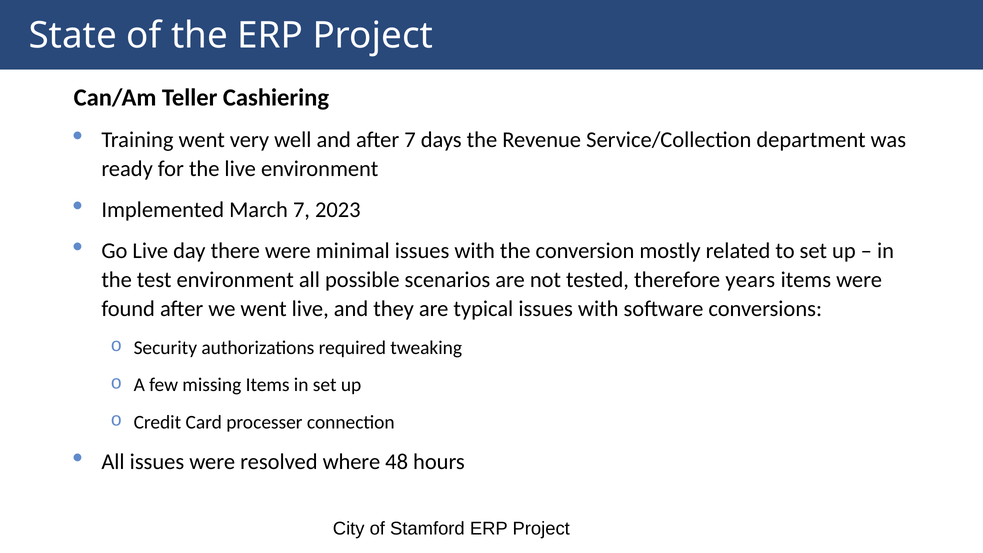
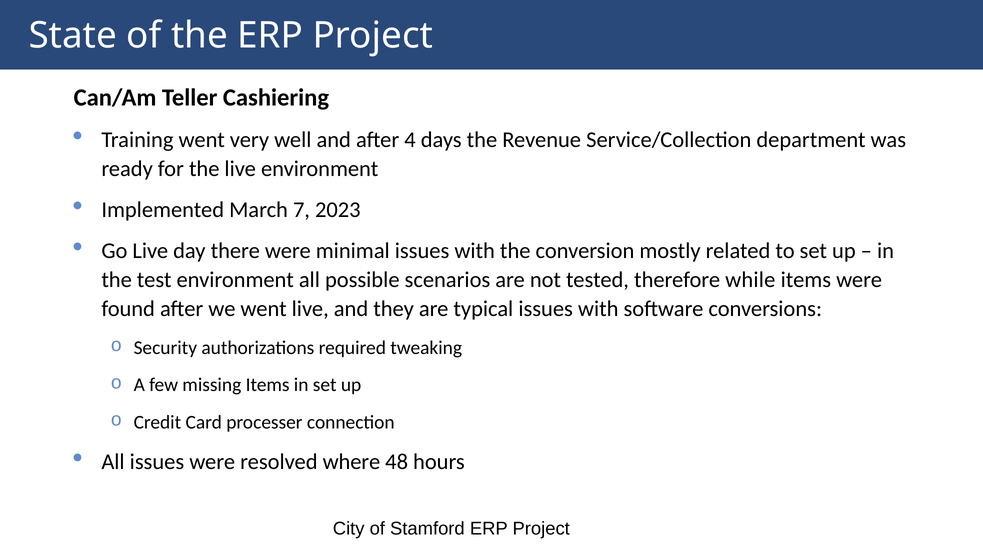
after 7: 7 -> 4 (410, 140)
years: years -> while (750, 280)
